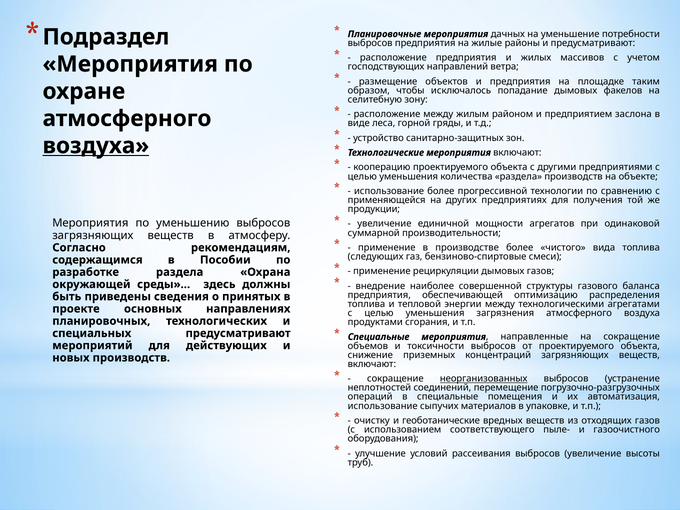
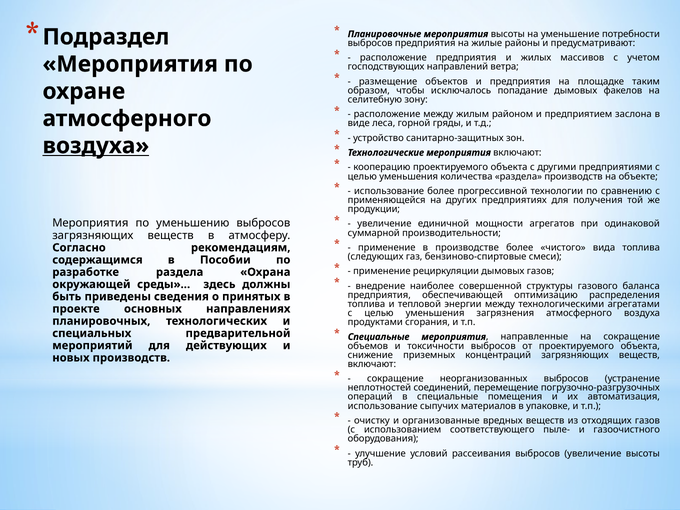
мероприятия дачных: дачных -> высоты (508, 34)
специальных предусматривают: предусматривают -> предварительной (238, 333)
неорганизованных underline: present -> none (484, 379)
геоботанические: геоботанические -> организованные (441, 421)
